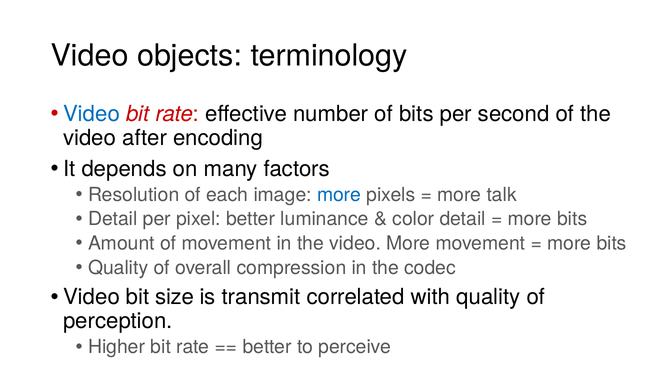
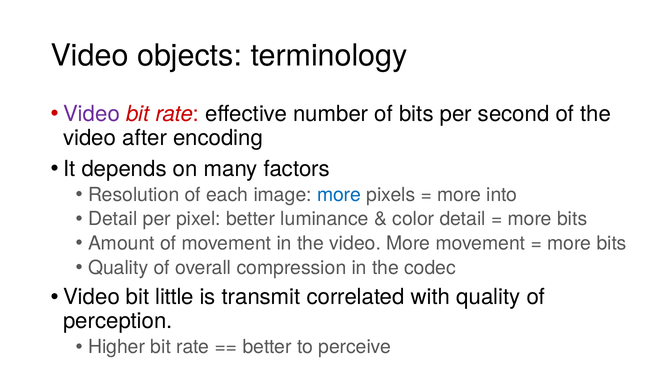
Video colour: blue -> purple (92, 114)
talk: talk -> into (502, 195)
size: size -> little (175, 297)
